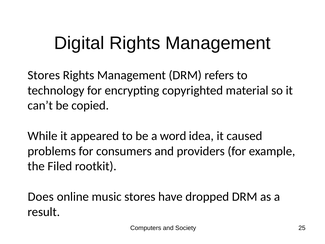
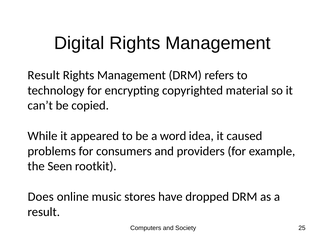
Stores: Stores -> Result (44, 75)
Filed: Filed -> Seen (60, 166)
